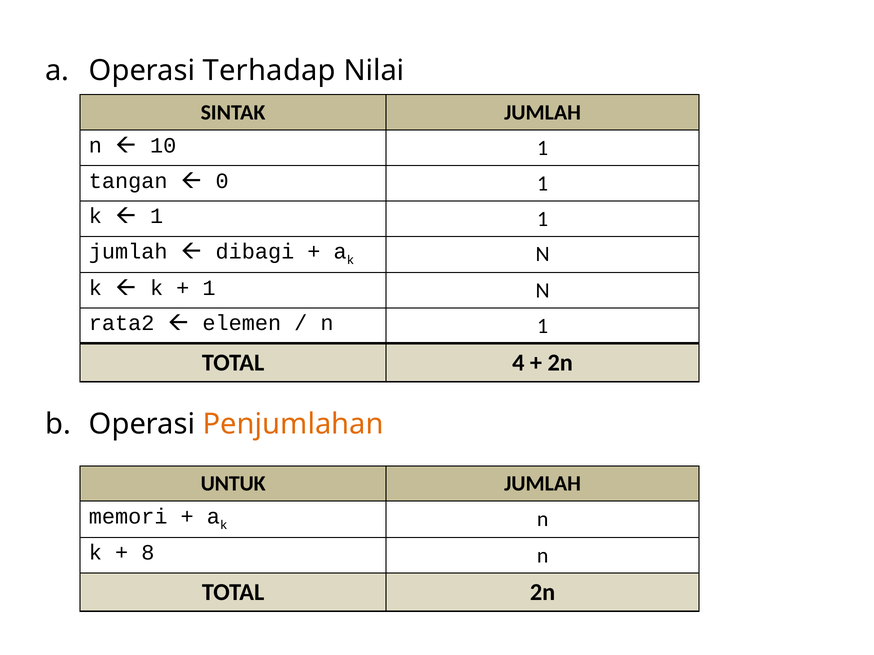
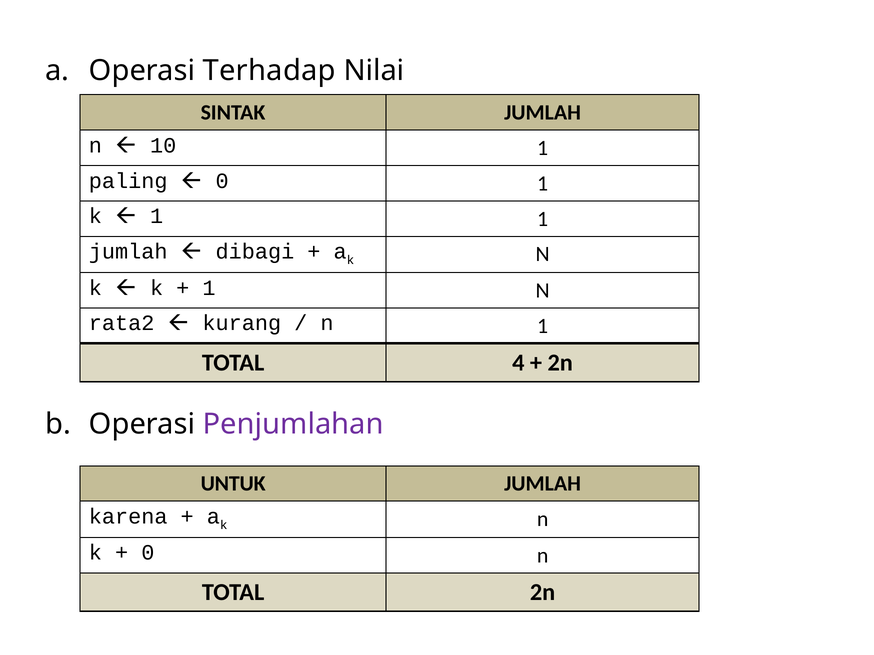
tangan: tangan -> paling (128, 181)
elemen: elemen -> kurang (242, 323)
Penjumlahan colour: orange -> purple (293, 424)
memori: memori -> karena (128, 517)
8: 8 -> 0 (148, 553)
